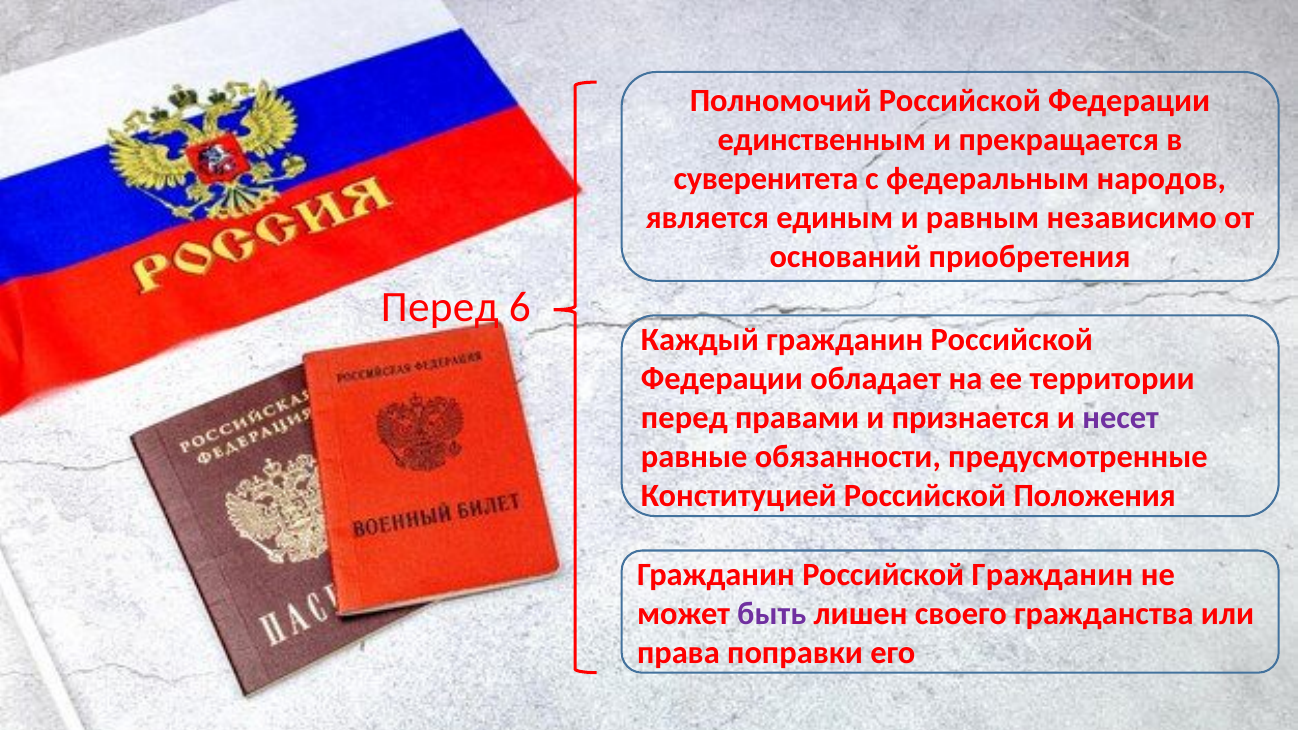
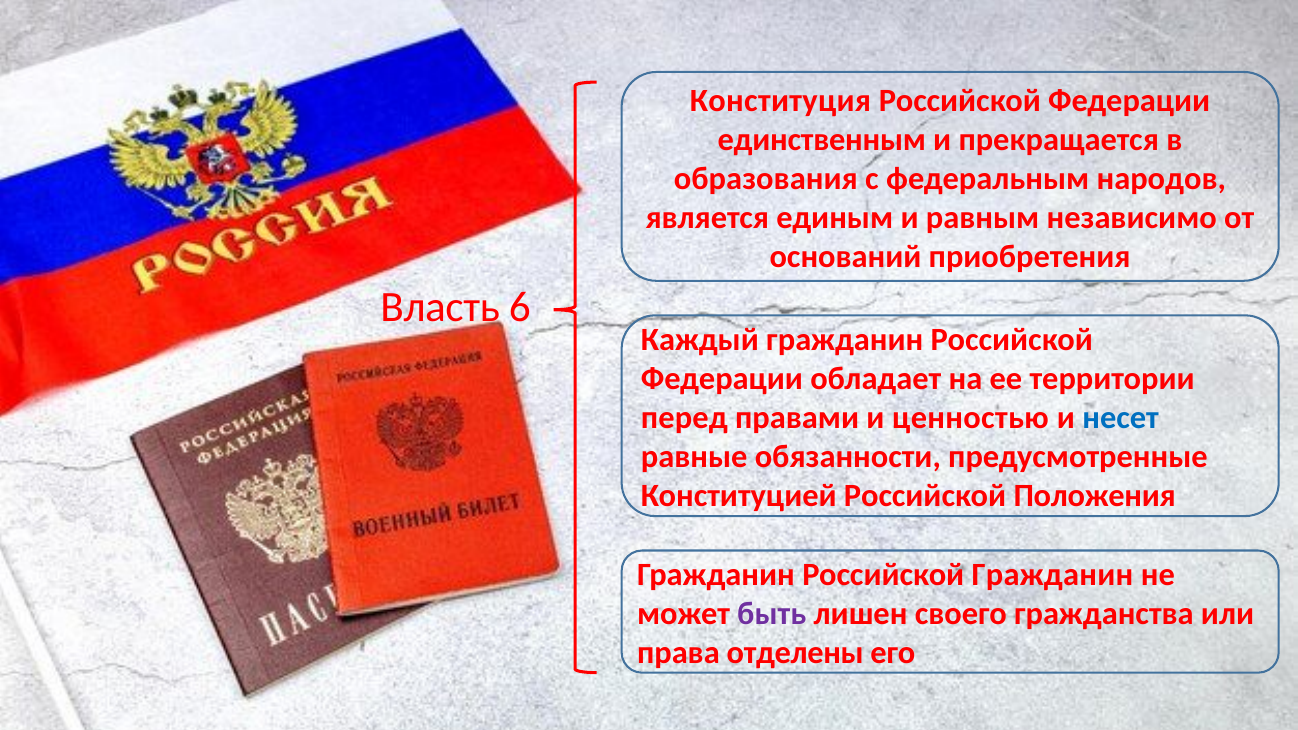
Полномочий: Полномочий -> Конституция (780, 101)
суверенитета: суверенитета -> образования (766, 179)
Перед: Перед -> Власть (440, 307)
признается: признается -> ценностью (971, 418)
несет colour: purple -> blue (1121, 418)
поправки: поправки -> отделены (795, 653)
